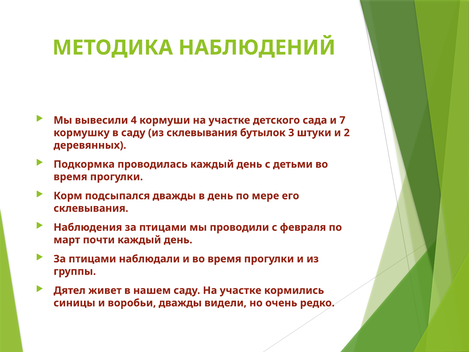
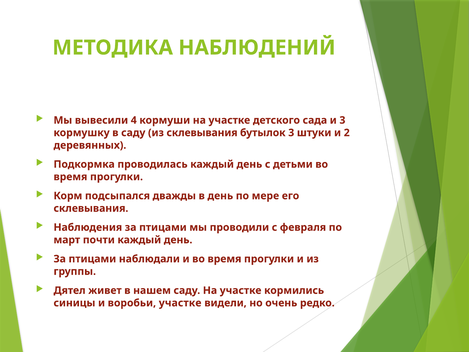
и 7: 7 -> 3 (342, 120)
воробьи дважды: дважды -> участке (180, 303)
